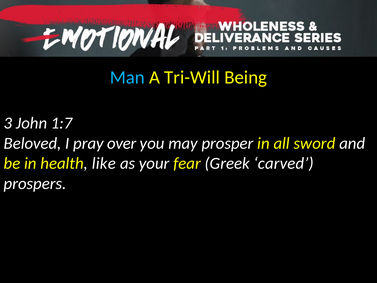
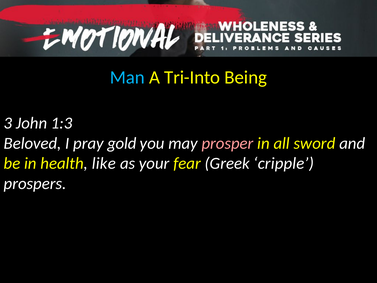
Tri-Will: Tri-Will -> Tri-Into (192, 77)
1:7: 1:7 -> 1:3 (62, 123)
over: over -> gold (122, 143)
prosper colour: white -> pink (228, 143)
carved: carved -> cripple (284, 163)
